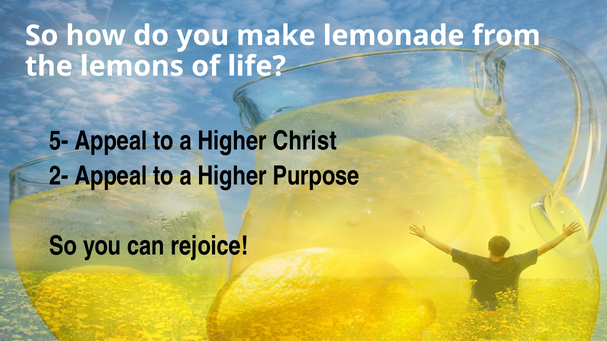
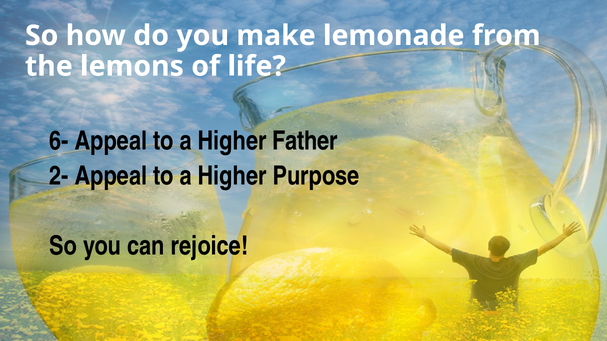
5-: 5- -> 6- (59, 141)
Christ: Christ -> Father (305, 141)
